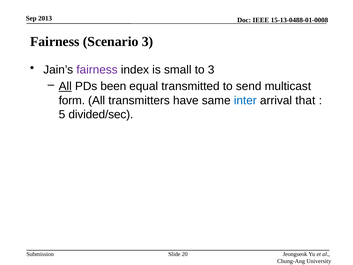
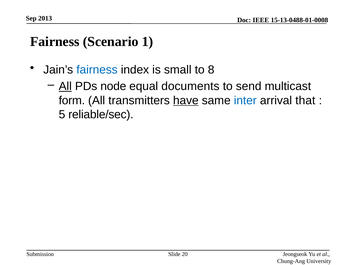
Scenario 3: 3 -> 1 (148, 41)
fairness colour: purple -> blue (97, 70)
to 3: 3 -> 8 (211, 70)
been: been -> node (113, 86)
transmitted: transmitted -> documents (190, 86)
have underline: none -> present (186, 100)
divided/sec: divided/sec -> reliable/sec (101, 114)
